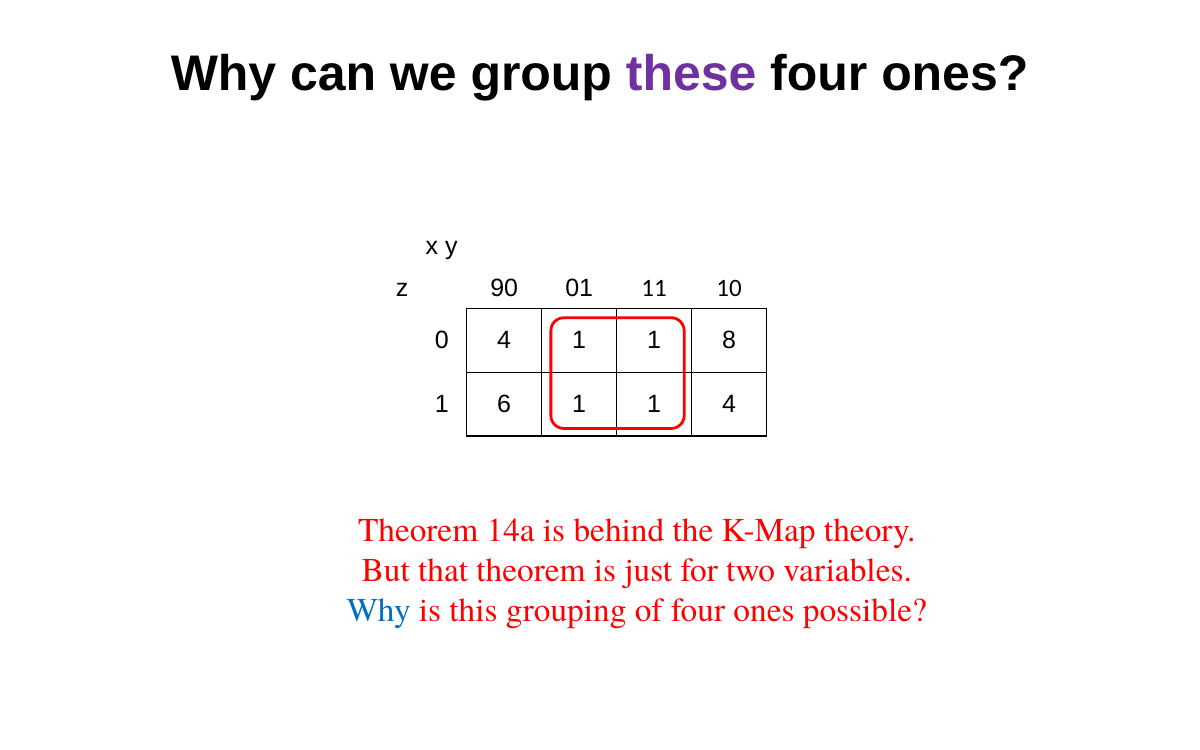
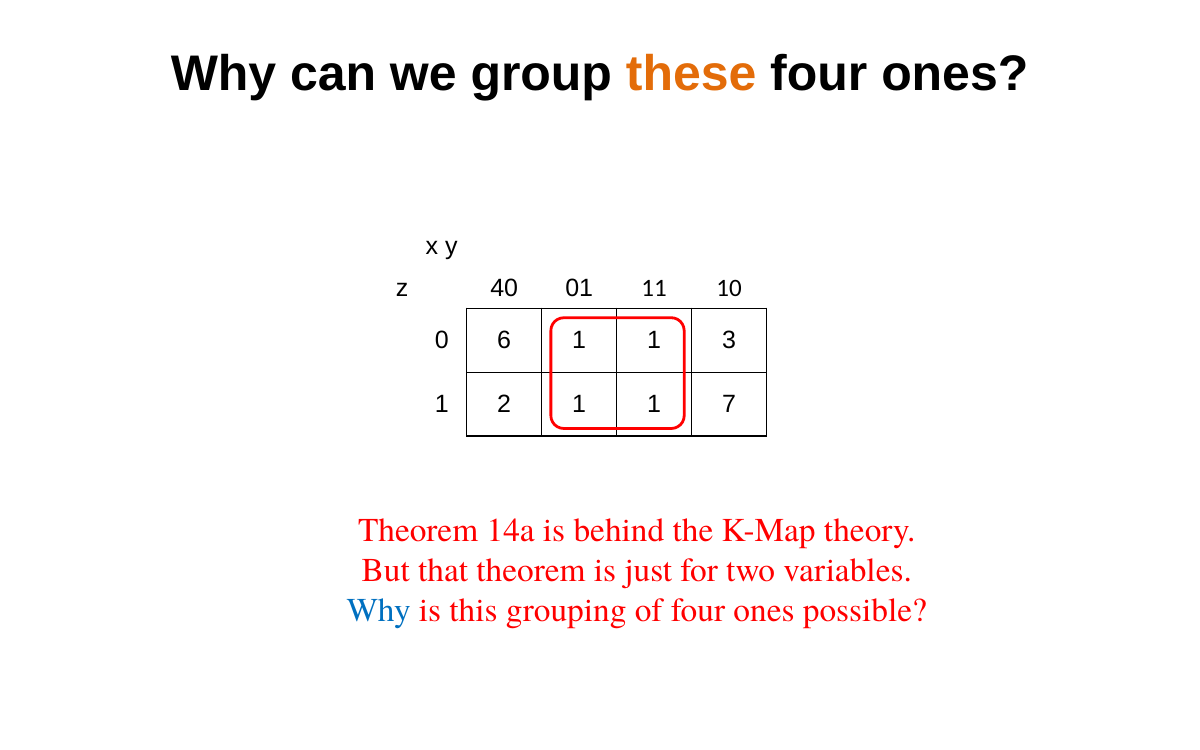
these colour: purple -> orange (691, 74)
90: 90 -> 40 (504, 288)
0 4: 4 -> 6 (504, 341)
8: 8 -> 3 (729, 341)
6: 6 -> 2 (504, 405)
1 4: 4 -> 7 (729, 405)
